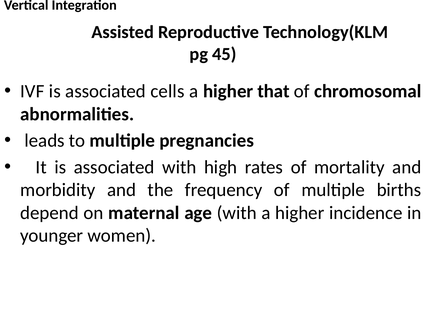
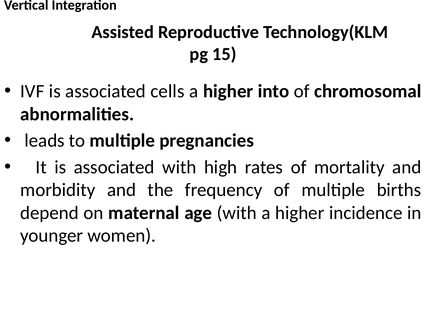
45: 45 -> 15 (224, 54)
that: that -> into (274, 91)
